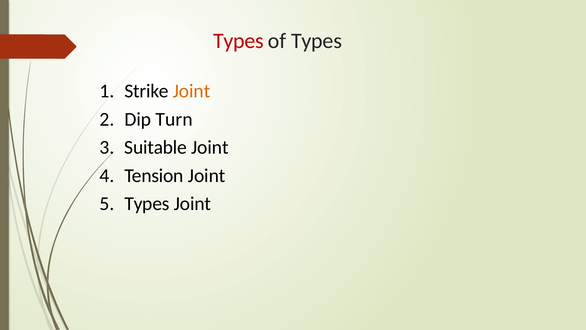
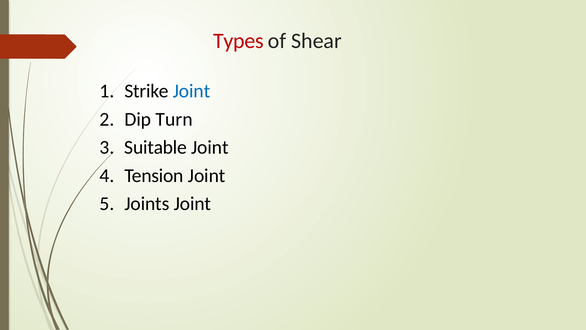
of Types: Types -> Shear (316, 41)
Joint colour: orange -> blue (192, 91)
Types: Types -> Joints (147, 204)
